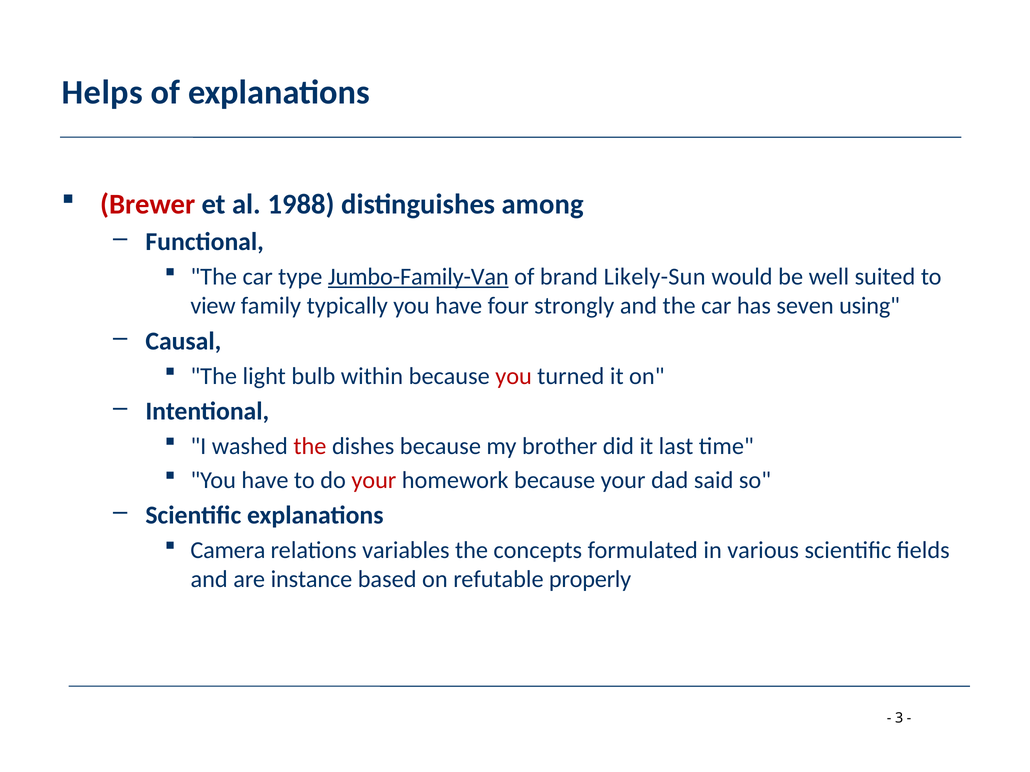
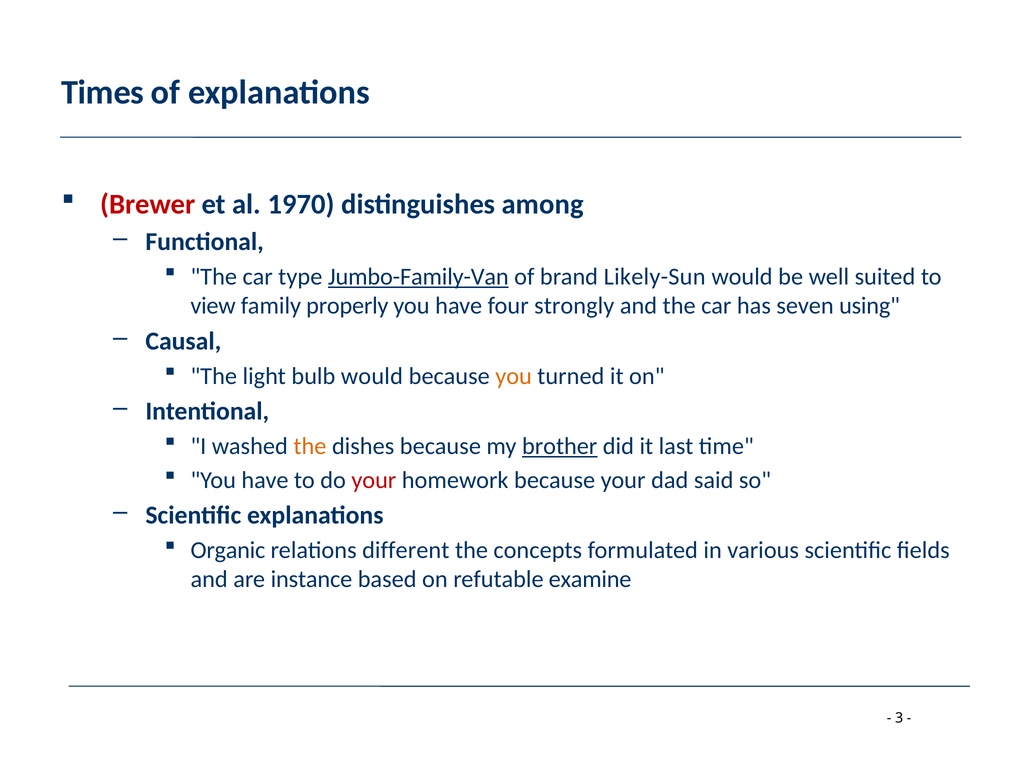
Helps: Helps -> Times (103, 93)
1988: 1988 -> 1970 (301, 205)
typically: typically -> properly (347, 306)
bulb within: within -> would (372, 376)
you colour: red -> orange (514, 376)
the colour: red -> orange (310, 446)
brother underline: none -> present (560, 446)
Camera: Camera -> Organic (228, 551)
variables: variables -> different (406, 551)
properly: properly -> examine (590, 580)
